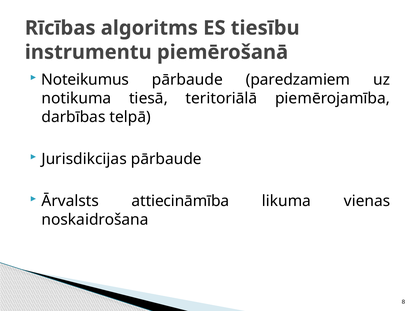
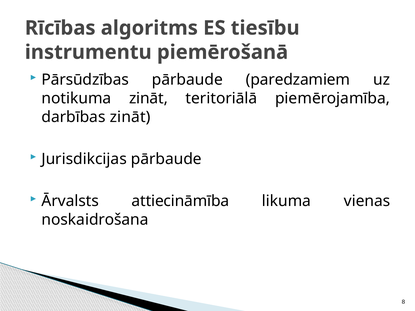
Noteikumus: Noteikumus -> Pārsūdzības (85, 80)
notikuma tiesā: tiesā -> zināt (148, 98)
darbības telpā: telpā -> zināt (130, 117)
